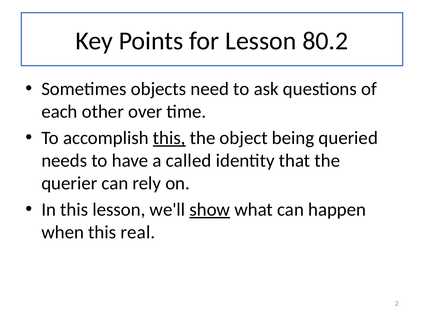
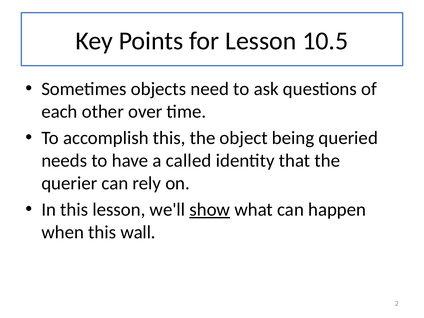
80.2: 80.2 -> 10.5 (325, 41)
this underline: present -> none (169, 138)
real: real -> wall (138, 232)
